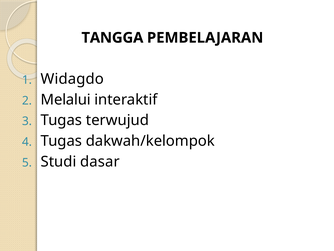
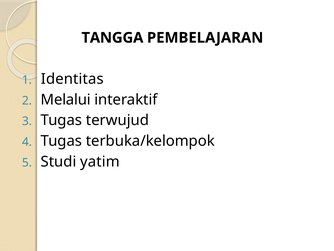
Widagdo: Widagdo -> Identitas (72, 79)
dakwah/kelompok: dakwah/kelompok -> terbuka/kelompok (150, 141)
dasar: dasar -> yatim (100, 161)
